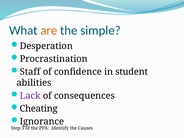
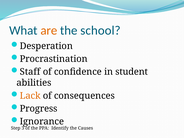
simple: simple -> school (100, 30)
Lack colour: purple -> orange (30, 96)
Cheating: Cheating -> Progress (39, 109)
